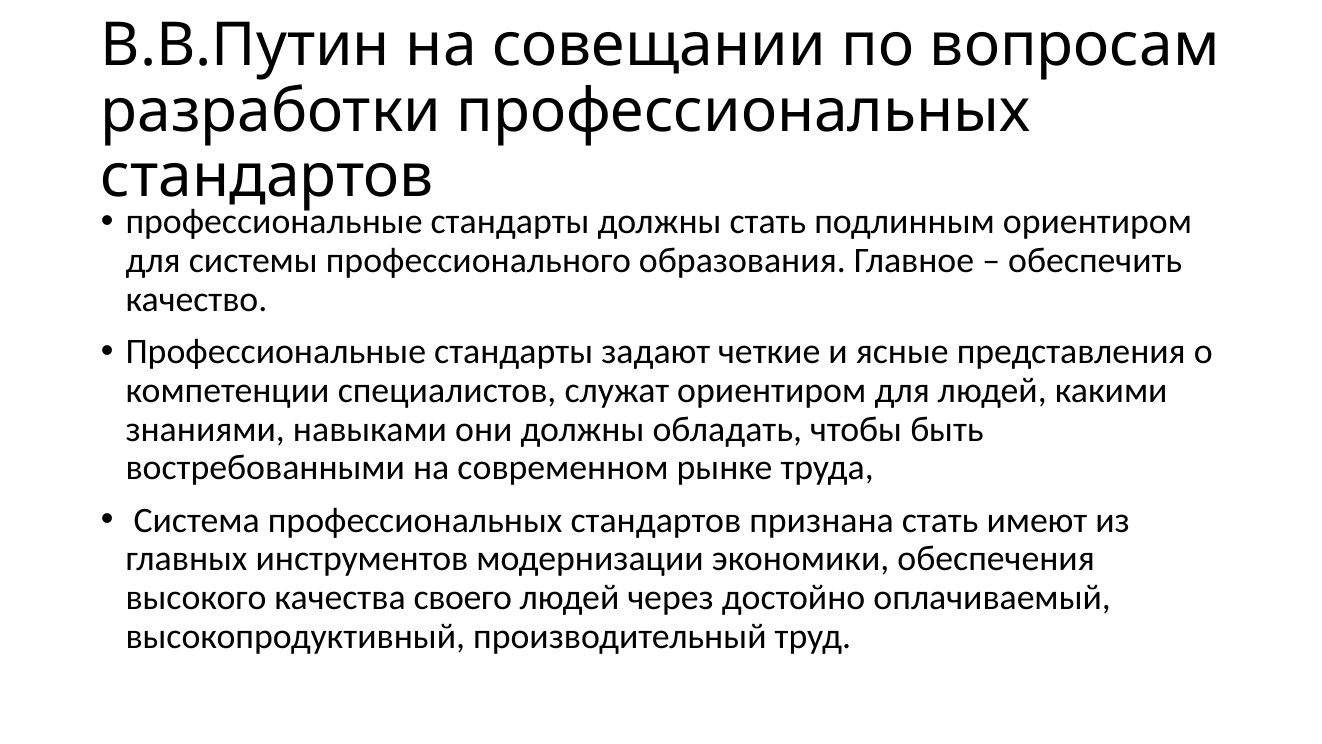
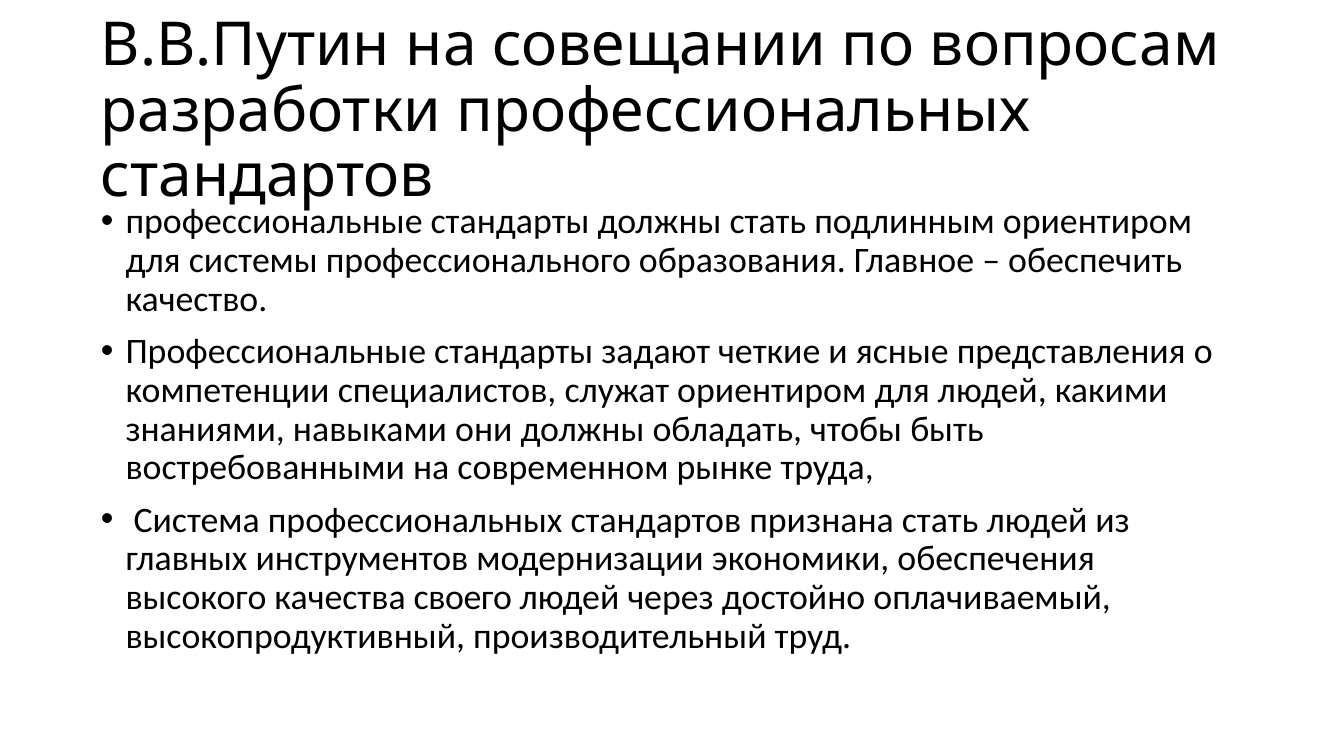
стать имеют: имеют -> людей (1037, 520)
